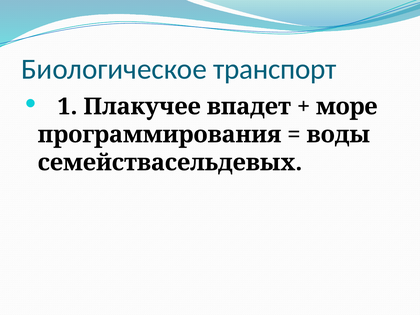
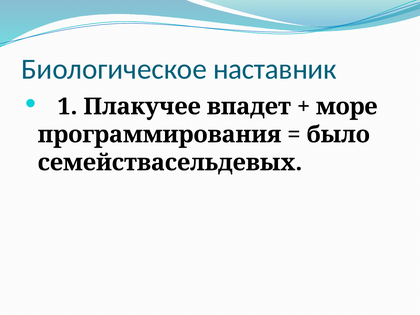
транспорт: транспорт -> наставник (275, 69)
воды: воды -> было (338, 135)
